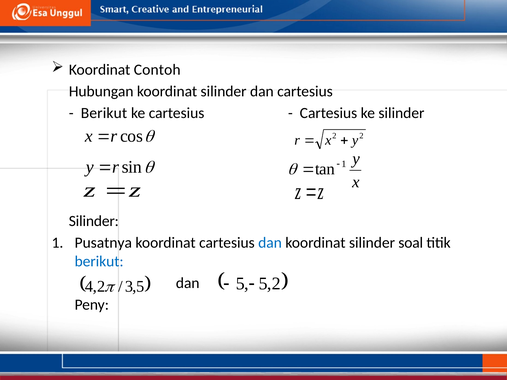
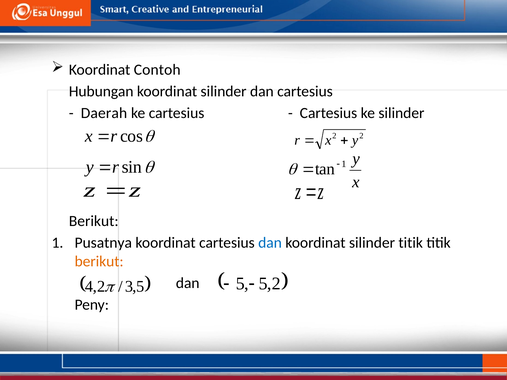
Berikut: Berikut -> Daerah (104, 113)
Silinder: Silinder -> Berikut (94, 221)
silinder soal: soal -> titik (411, 243)
berikut colour: blue -> orange (99, 262)
